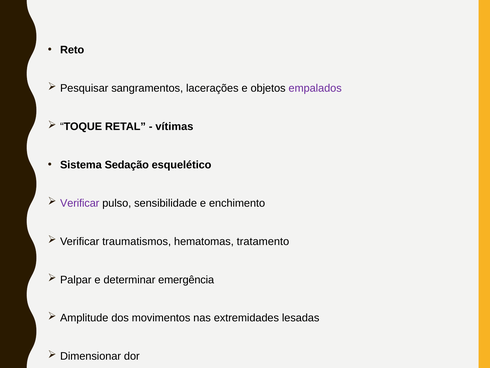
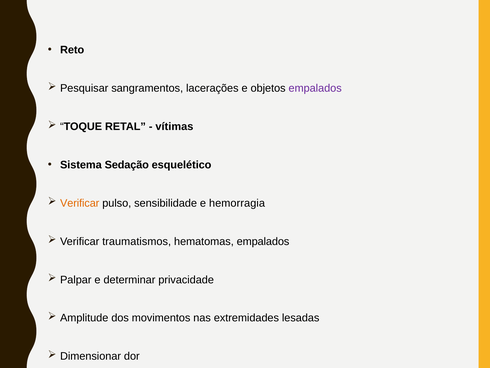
Verificar colour: purple -> orange (80, 203)
enchimento: enchimento -> hemorragia (237, 203)
hematomas tratamento: tratamento -> empalados (263, 241)
emergência: emergência -> privacidade (186, 279)
